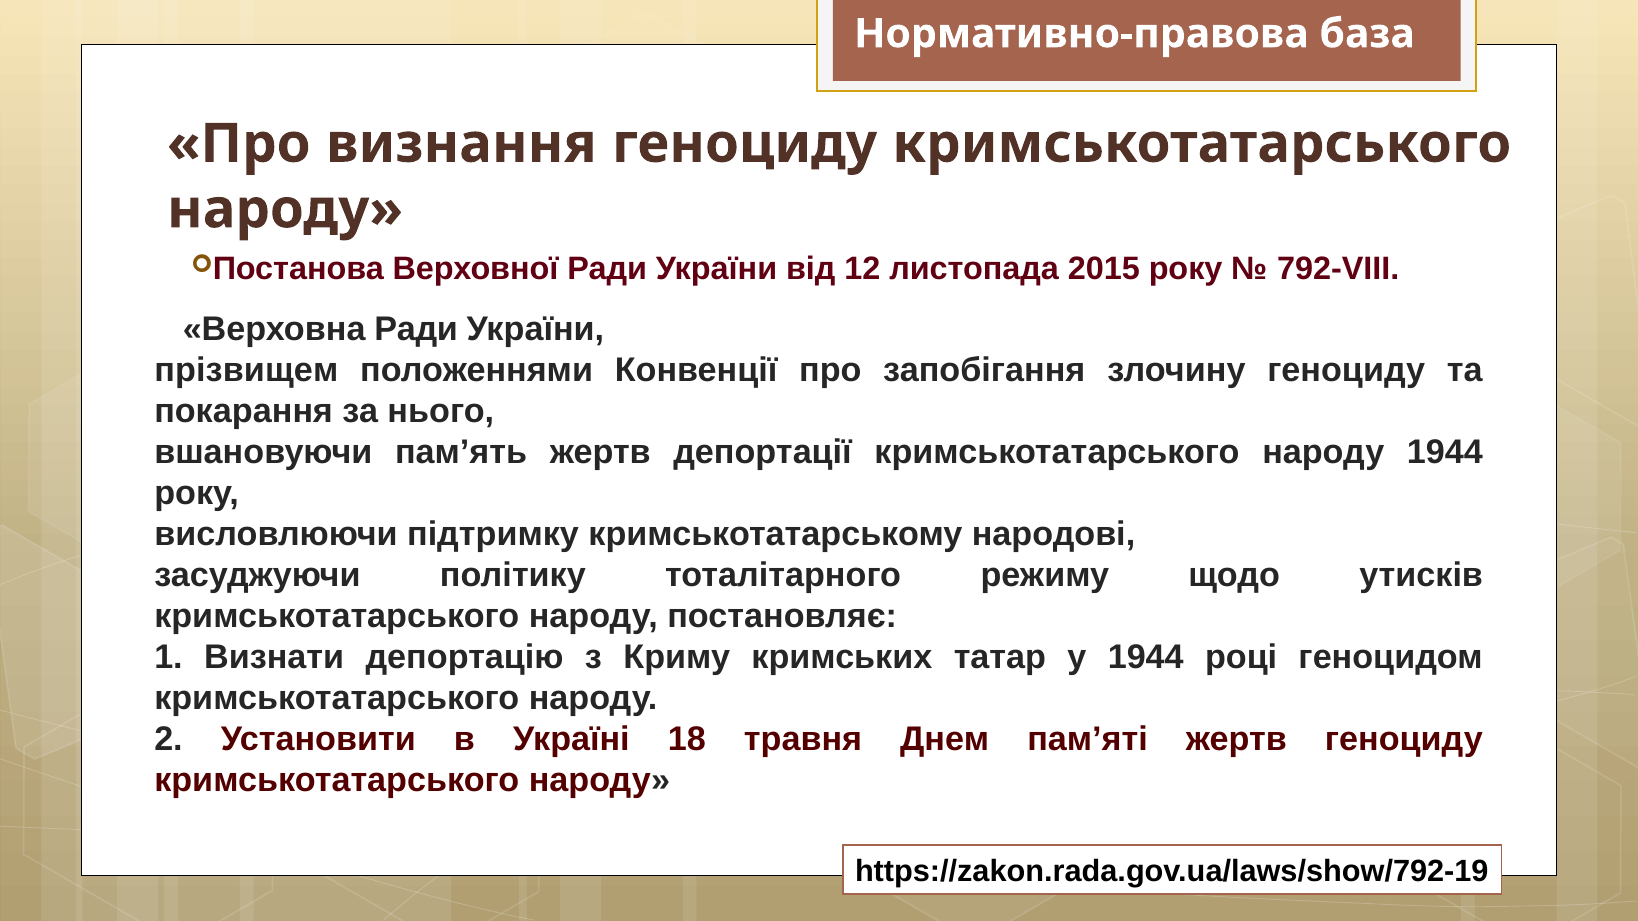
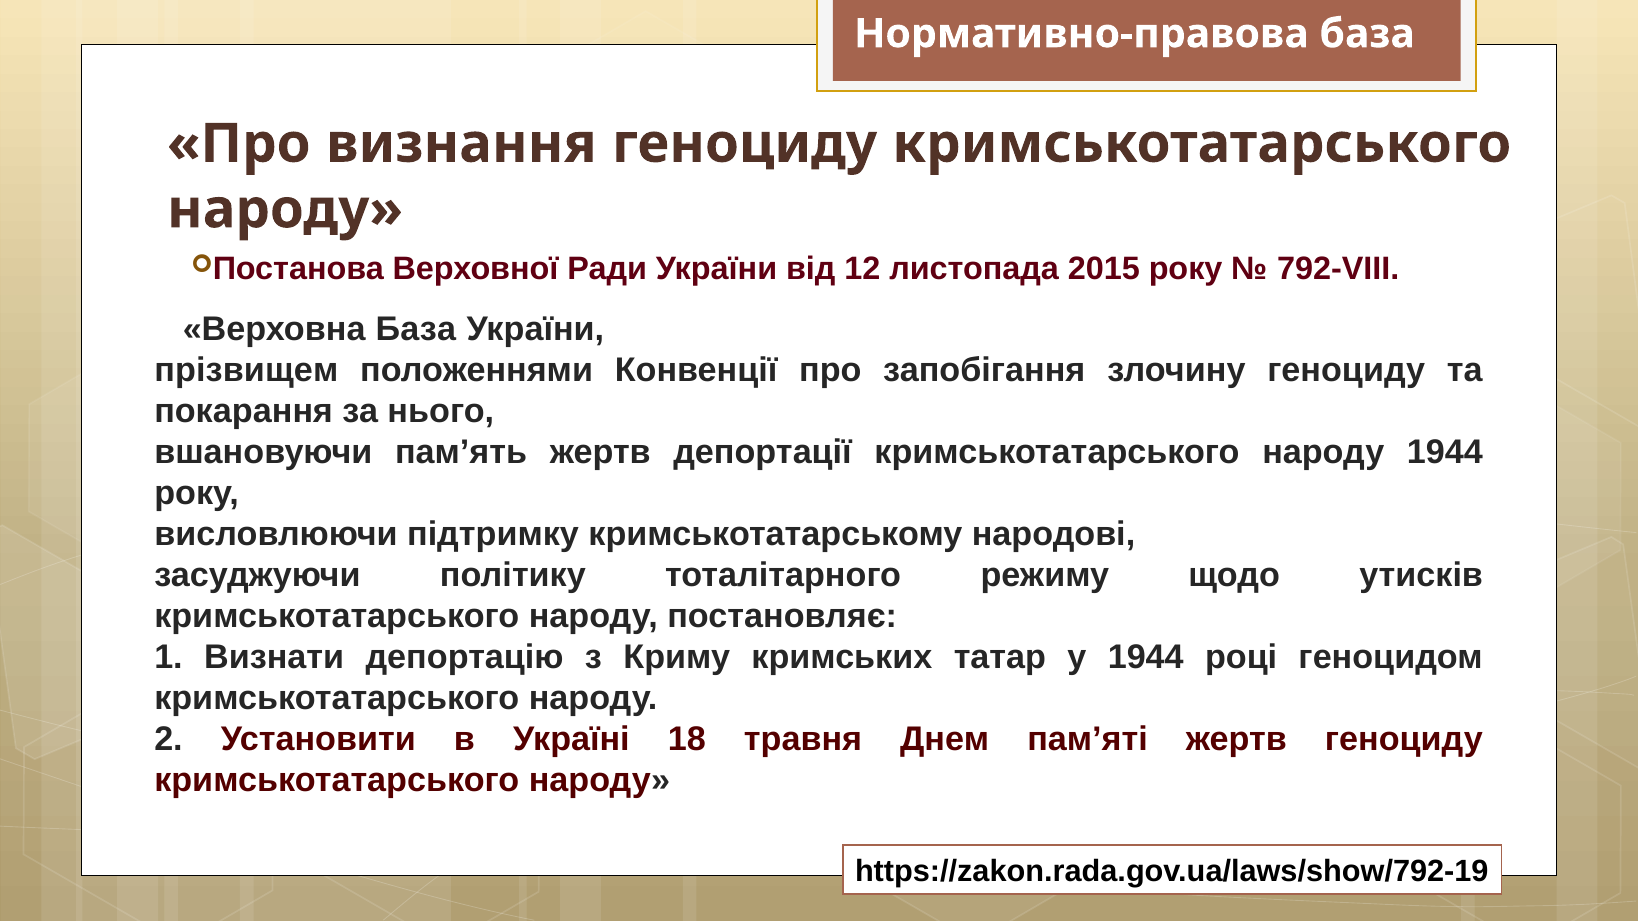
Верховна Ради: Ради -> База (416, 330)
